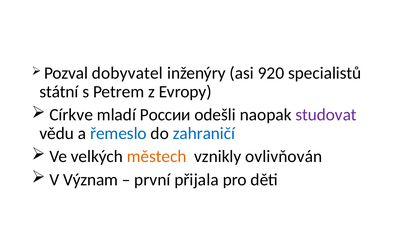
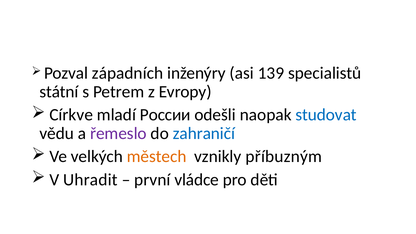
dobyvatel: dobyvatel -> západních (128, 73)
920: 920 -> 139 (271, 73)
studovat colour: purple -> blue (326, 115)
řemeslo colour: blue -> purple (118, 134)
ovlivňován: ovlivňován -> příbuzným (284, 157)
Význam: Význam -> Uhradit (90, 180)
přijala: přijala -> vládce (197, 180)
